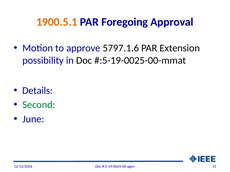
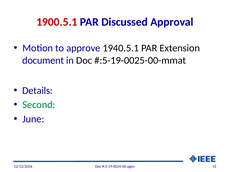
1900.5.1 colour: orange -> red (57, 22)
Foregoing: Foregoing -> Discussed (125, 22)
5797.1.6: 5797.1.6 -> 1940.5.1 (121, 48)
possibility: possibility -> document (43, 61)
